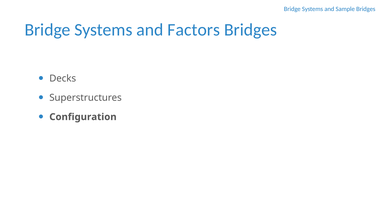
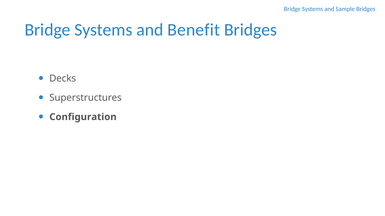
Factors: Factors -> Benefit (194, 30)
